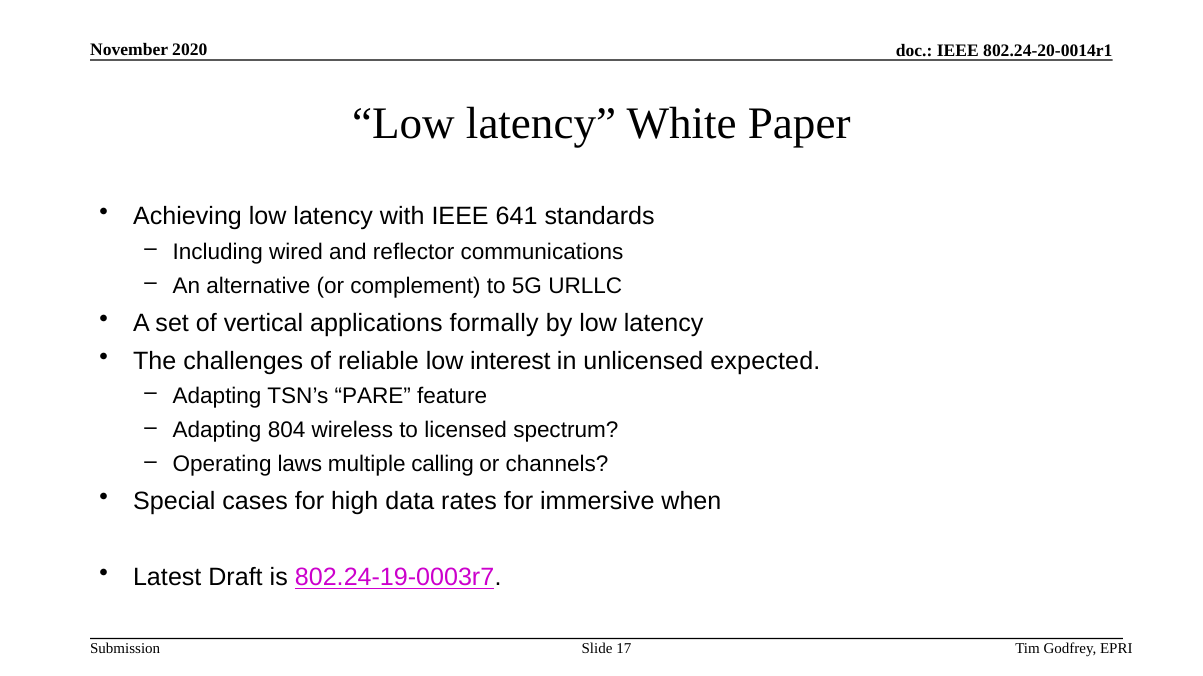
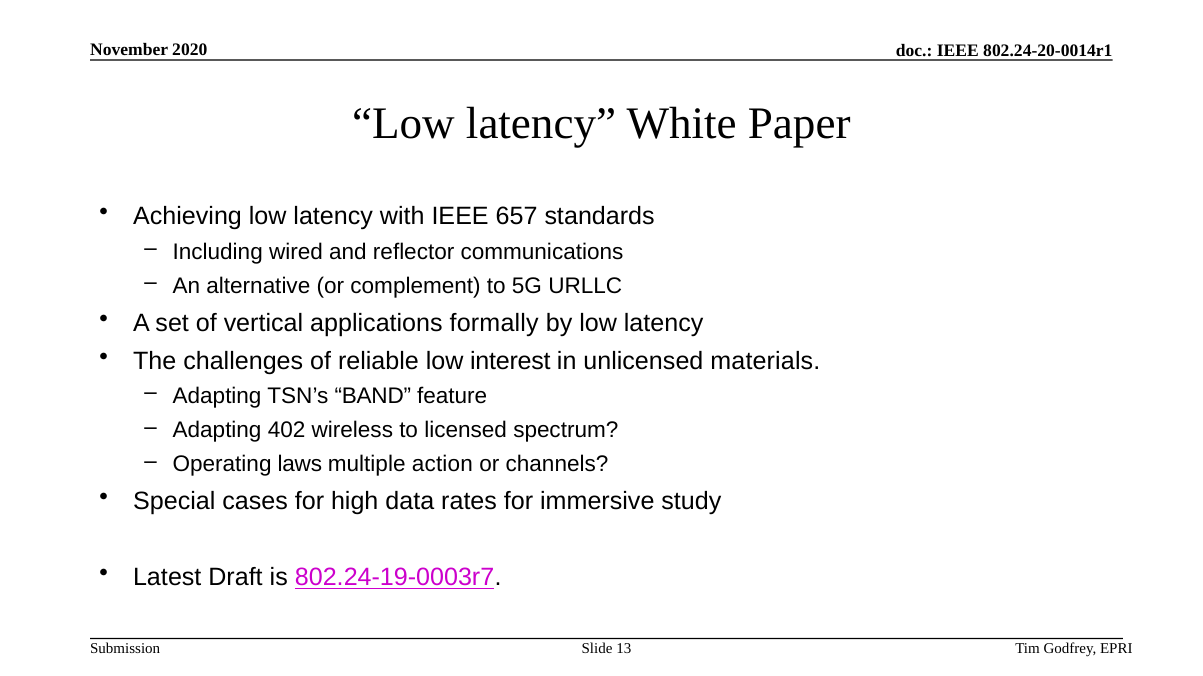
641: 641 -> 657 (517, 217)
expected: expected -> materials (765, 361)
PARE: PARE -> BAND (373, 397)
804: 804 -> 402 (287, 431)
calling: calling -> action (442, 465)
when: when -> study (691, 502)
17: 17 -> 13 (624, 649)
